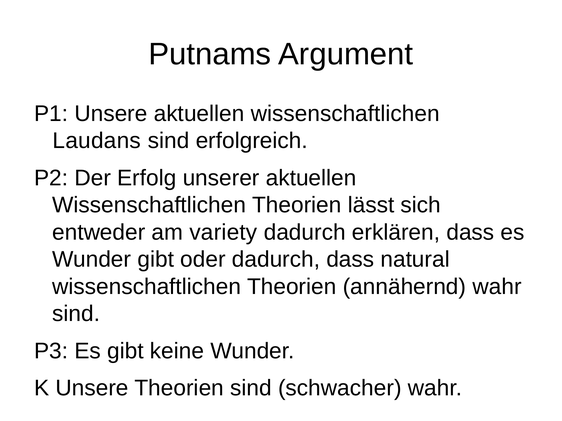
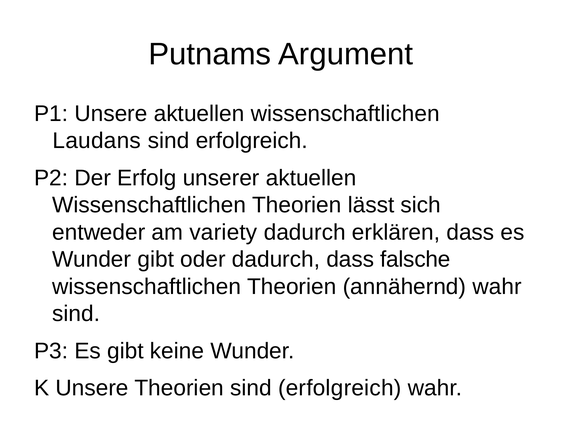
natural: natural -> falsche (415, 260)
Theorien sind schwacher: schwacher -> erfolgreich (340, 389)
